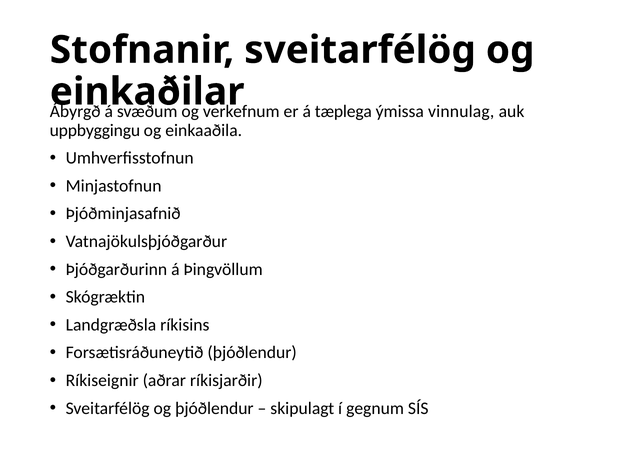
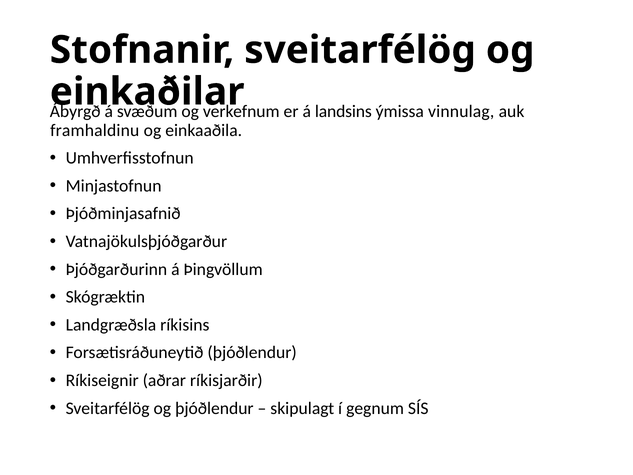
tæplega: tæplega -> landsins (343, 111)
uppbyggingu: uppbyggingu -> framhaldinu (95, 130)
